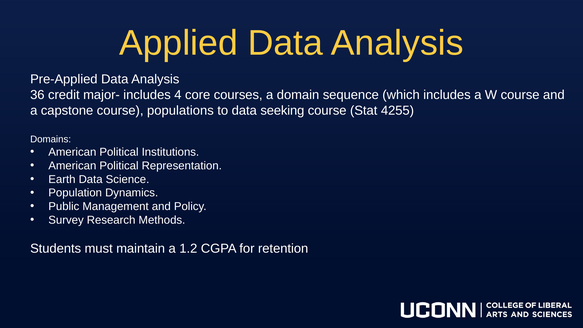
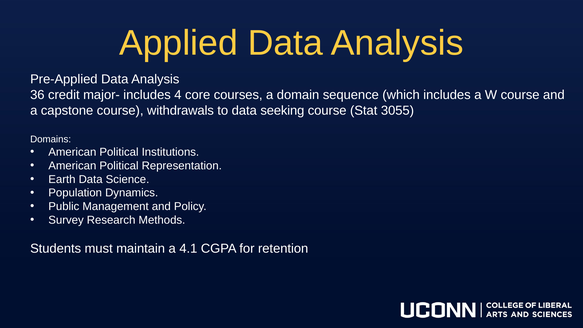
populations: populations -> withdrawals (180, 110)
4255: 4255 -> 3055 (397, 110)
1.2: 1.2 -> 4.1 (188, 248)
